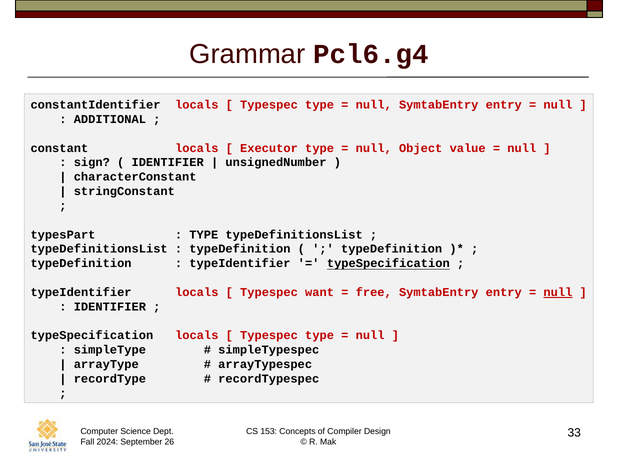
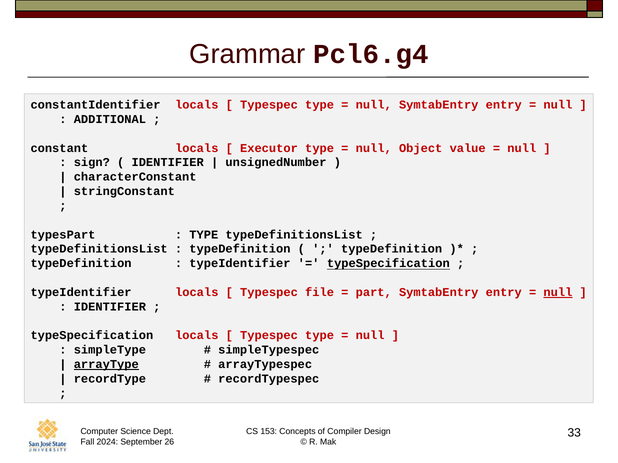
want: want -> file (320, 293)
free: free -> part (374, 293)
arrayType underline: none -> present (106, 365)
